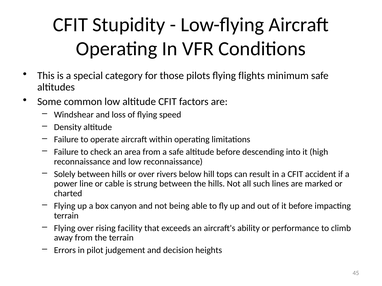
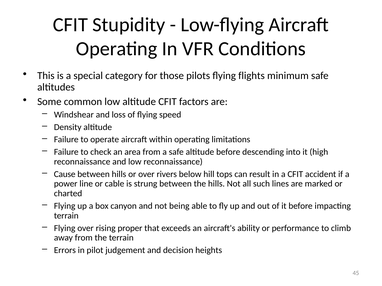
Solely: Solely -> Cause (65, 174)
facility: facility -> proper (130, 228)
